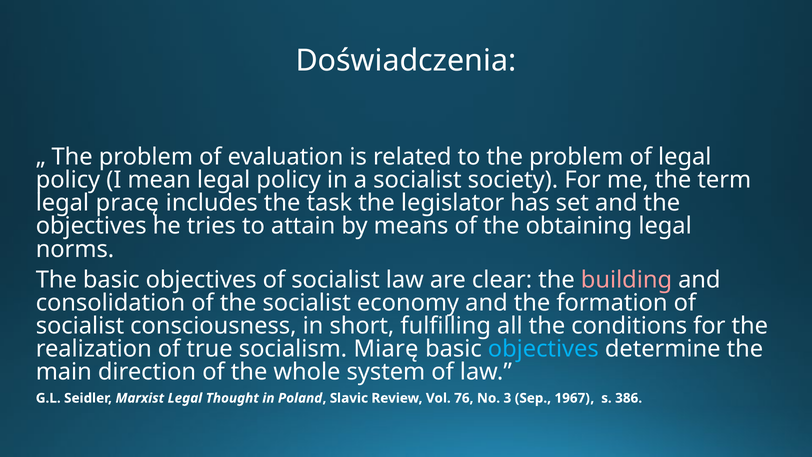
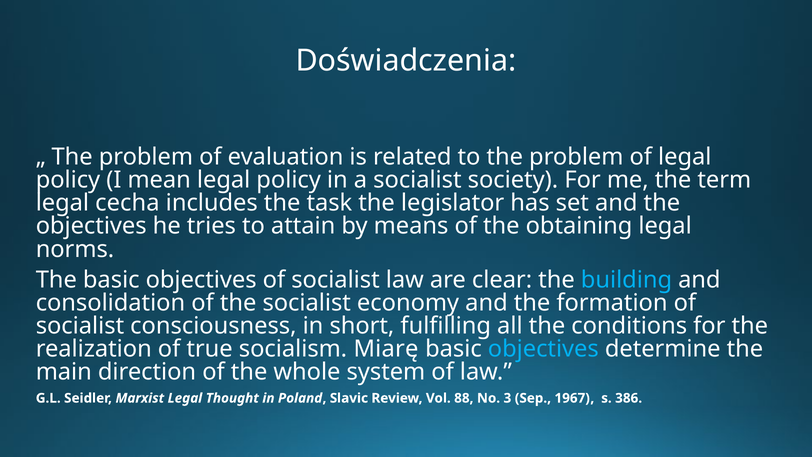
pracę: pracę -> cecha (127, 203)
building colour: pink -> light blue (626, 280)
76: 76 -> 88 (464, 398)
